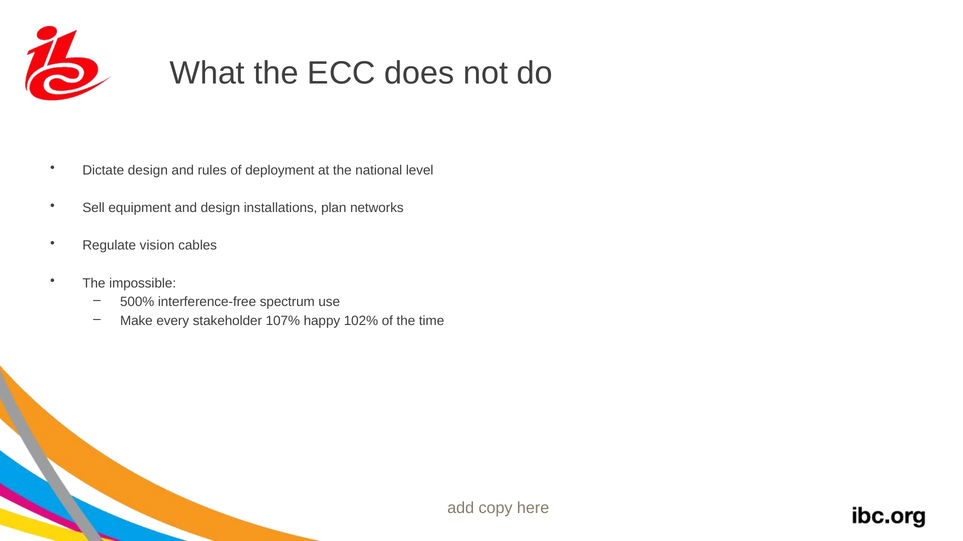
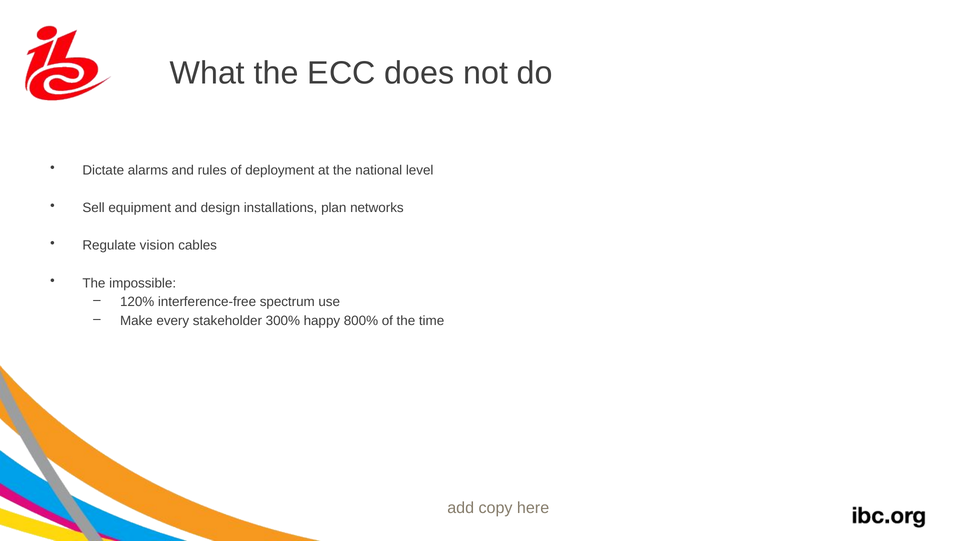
Dictate design: design -> alarms (148, 170)
500%: 500% -> 120% (137, 302)
107%: 107% -> 300% (283, 321)
102%: 102% -> 800% (361, 321)
